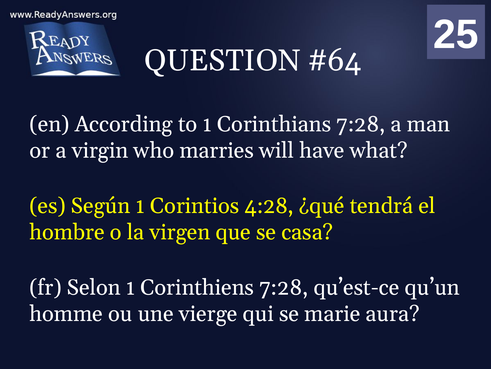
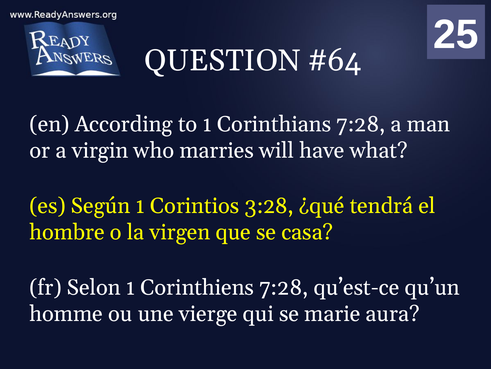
4:28: 4:28 -> 3:28 (269, 206)
